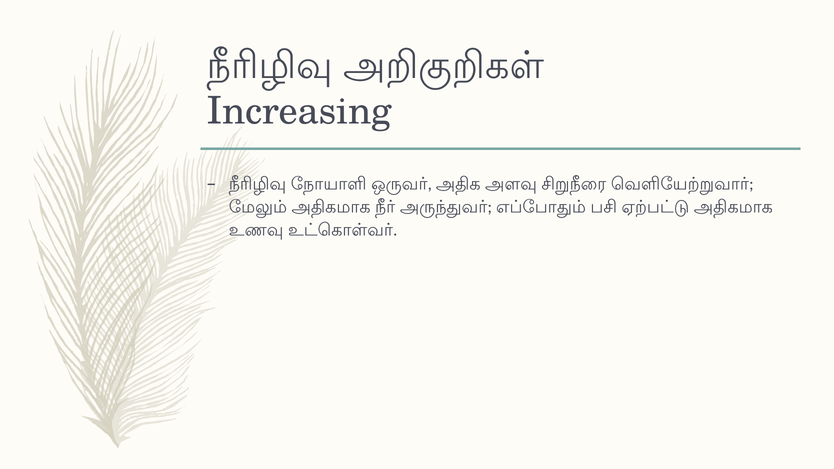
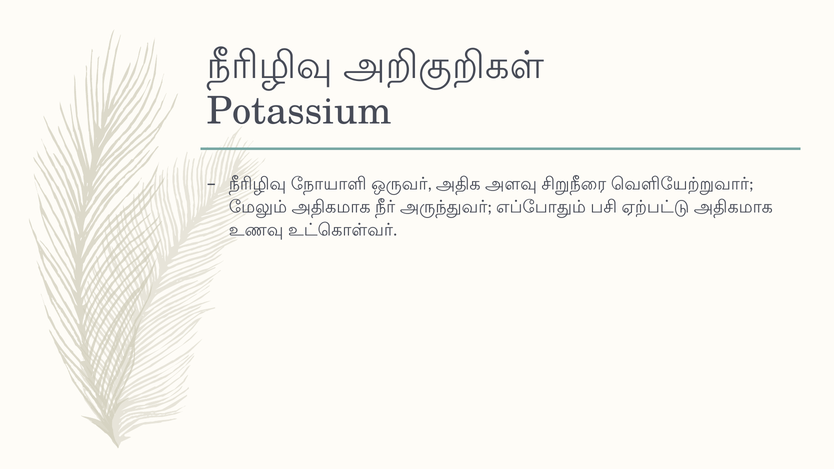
Increasing: Increasing -> Potassium (299, 111)
